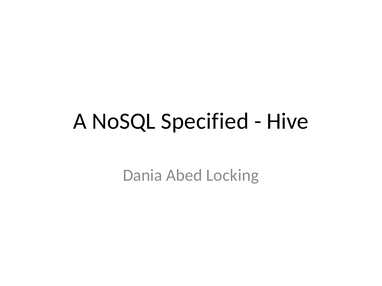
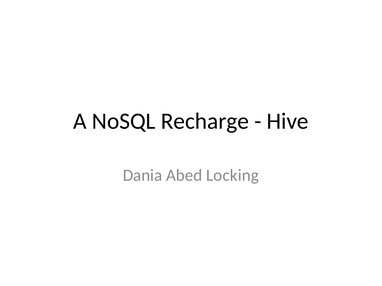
Specified: Specified -> Recharge (205, 121)
